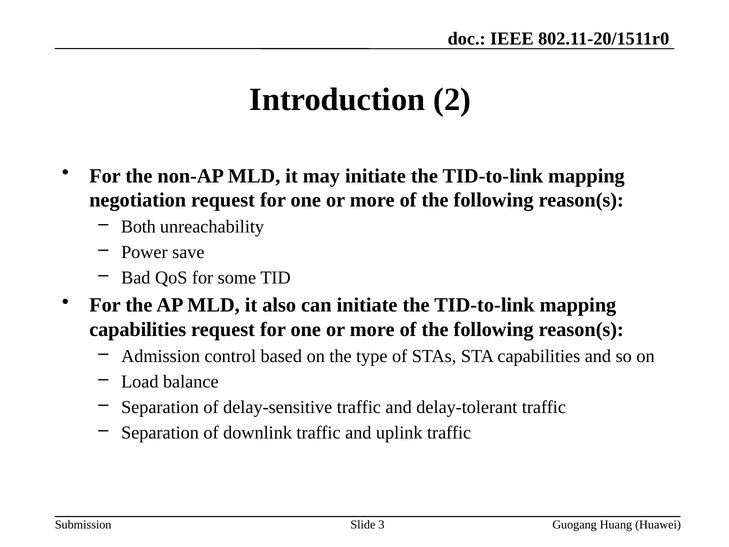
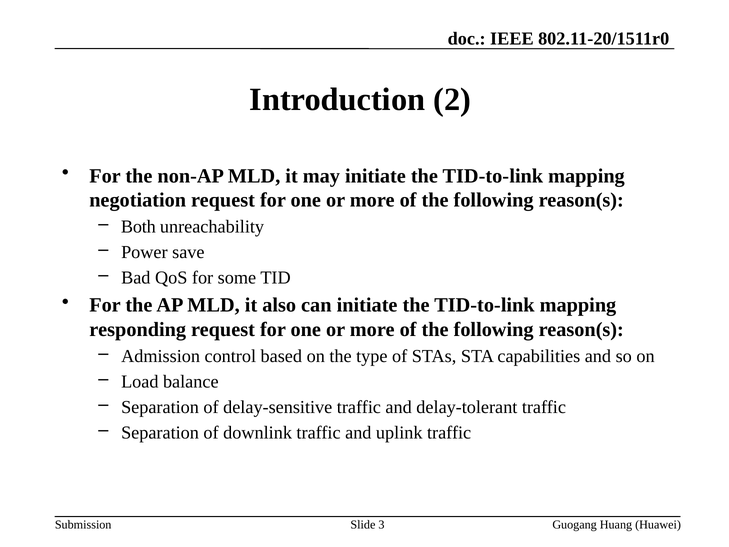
capabilities: capabilities -> responding (138, 329)
